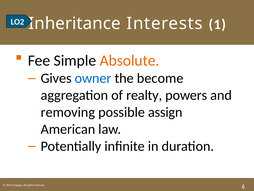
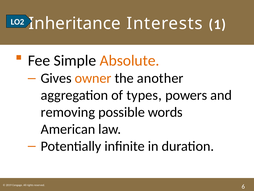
owner colour: blue -> orange (93, 78)
become: become -> another (160, 78)
realty: realty -> types (144, 95)
assign: assign -> words (165, 112)
